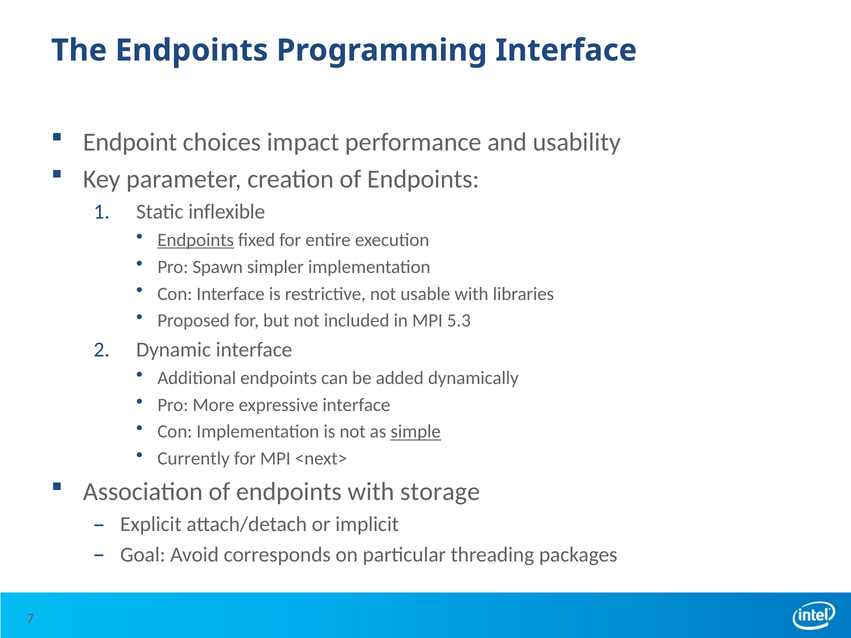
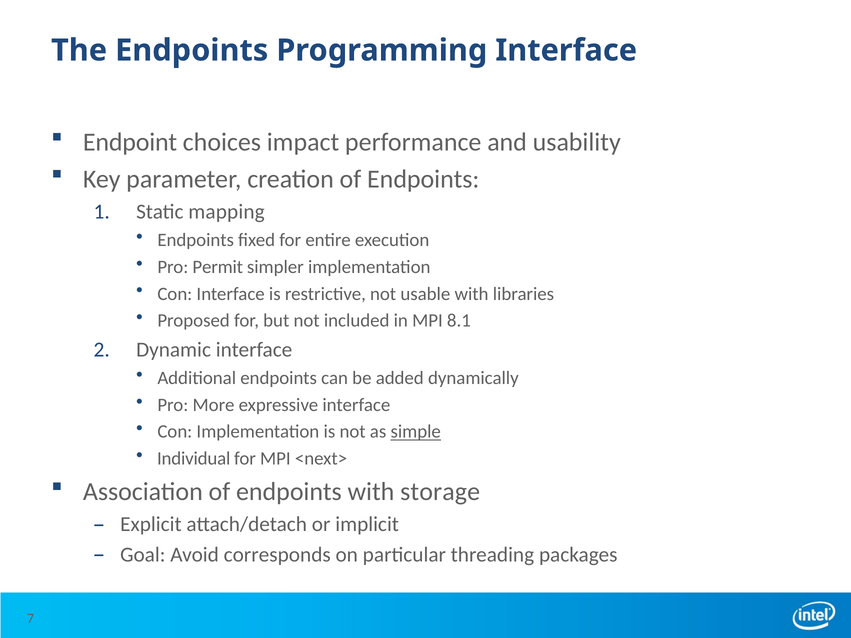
inflexible: inflexible -> mapping (227, 212)
Endpoints underline: present -> none (196, 240)
Spawn: Spawn -> Permit (218, 267)
5.3: 5.3 -> 8.1 (459, 321)
Currently: Currently -> Individual (194, 459)
